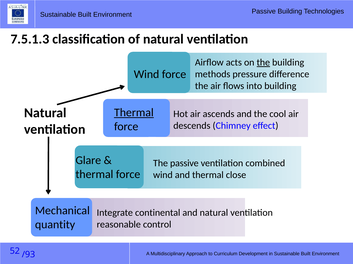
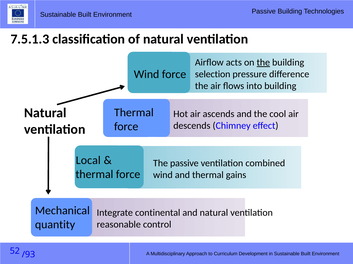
methods: methods -> selection (213, 74)
Thermal underline: present -> none (134, 113)
Glare: Glare -> Local (88, 161)
close: close -> gains (236, 175)
